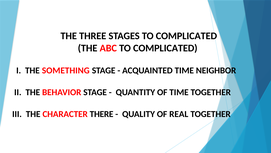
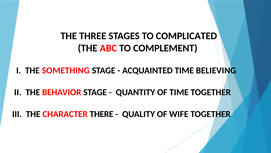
ABC TO COMPLICATED: COMPLICATED -> COMPLEMENT (165, 48)
NEIGHBOR: NEIGHBOR -> BELIEVING (216, 70)
REAL: REAL -> WIFE (179, 114)
